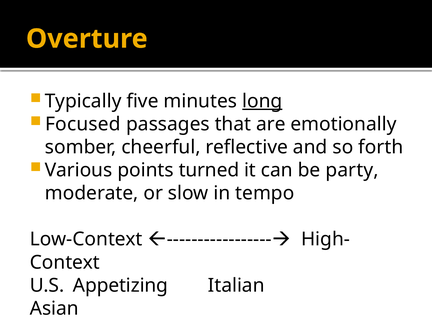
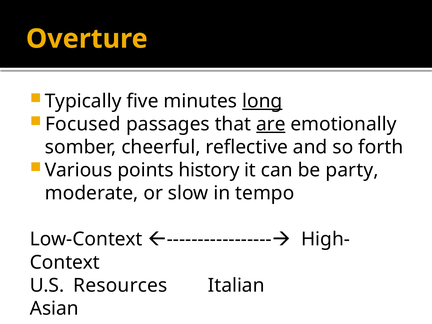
are underline: none -> present (271, 124)
turned: turned -> history (209, 170)
Appetizing: Appetizing -> Resources (120, 285)
